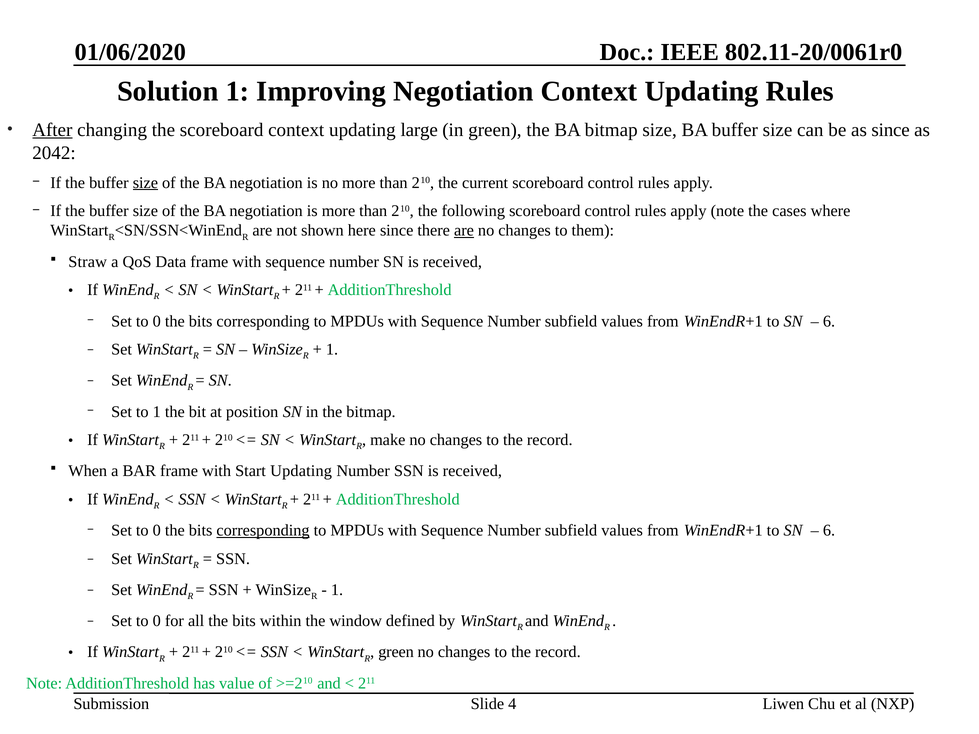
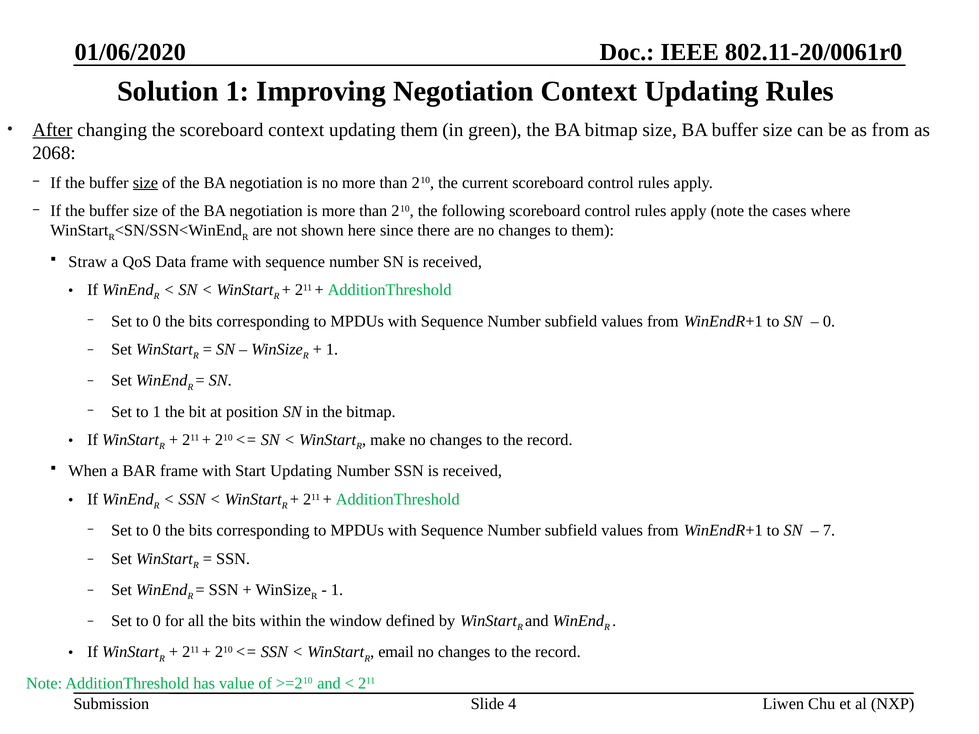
updating large: large -> them (419, 130)
as since: since -> from (890, 130)
2042: 2042 -> 2068 (54, 153)
are underline: present -> none (464, 231)
6: 6 -> 0 (829, 321)
corresponding underline: present -> none (263, 531)
6: 6 -> 7 (829, 531)
green: green -> email (396, 652)
